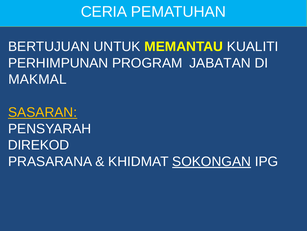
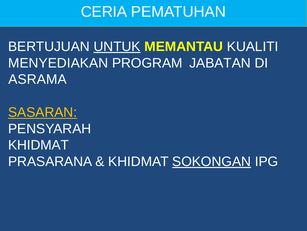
UNTUK underline: none -> present (117, 46)
PERHIMPUNAN: PERHIMPUNAN -> MENYEDIAKAN (58, 63)
MAKMAL: MAKMAL -> ASRAMA (37, 79)
DIREKOD: DIREKOD -> KHIDMAT (38, 145)
